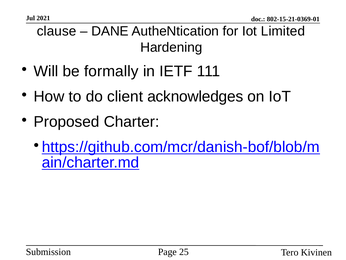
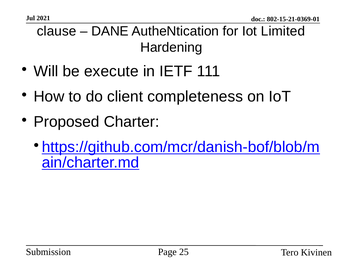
formally: formally -> execute (111, 71)
acknowledges: acknowledges -> completeness (195, 96)
